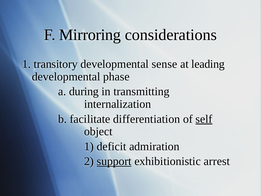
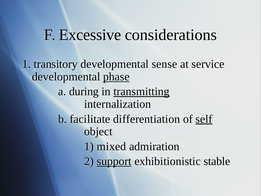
Mirroring: Mirroring -> Excessive (90, 35)
leading: leading -> service (208, 64)
phase underline: none -> present (116, 77)
transmitting underline: none -> present (141, 91)
deficit: deficit -> mixed (111, 146)
arrest: arrest -> stable (217, 161)
